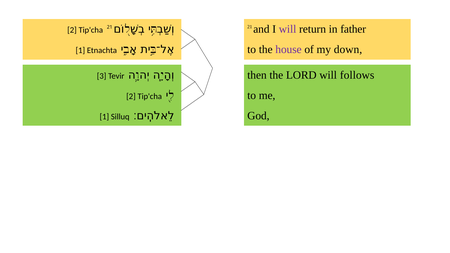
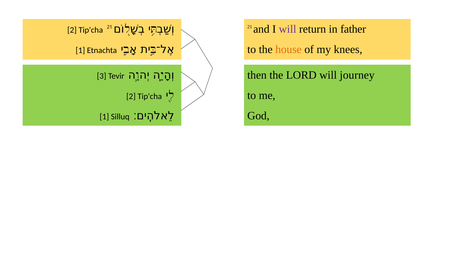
house colour: purple -> orange (289, 49)
down: down -> knees (348, 49)
follows: follows -> journey (357, 75)
